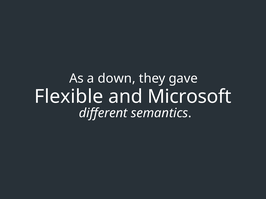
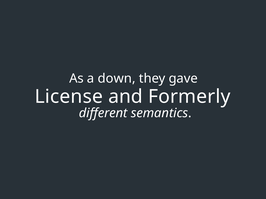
Flexible: Flexible -> License (69, 97)
Microsoft: Microsoft -> Formerly (189, 97)
